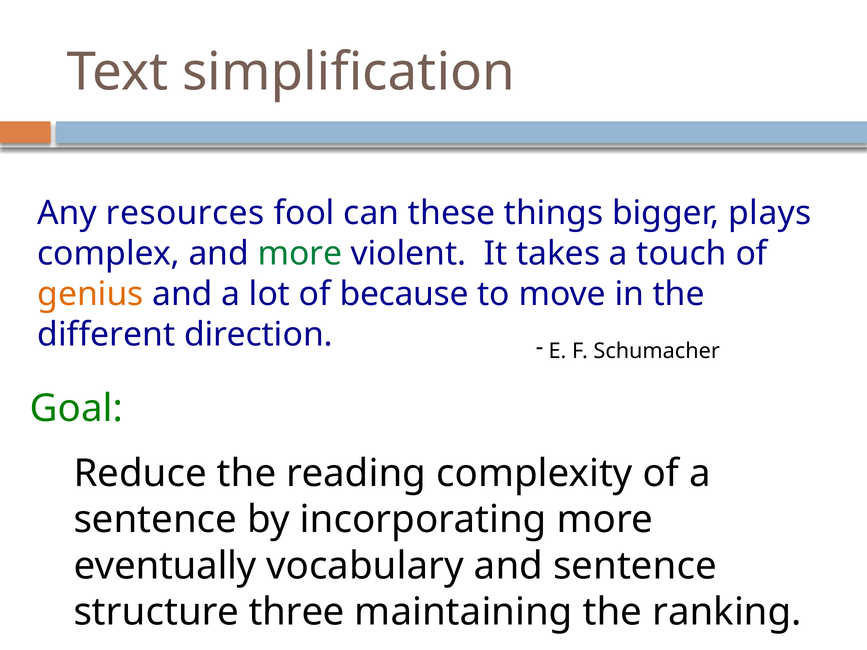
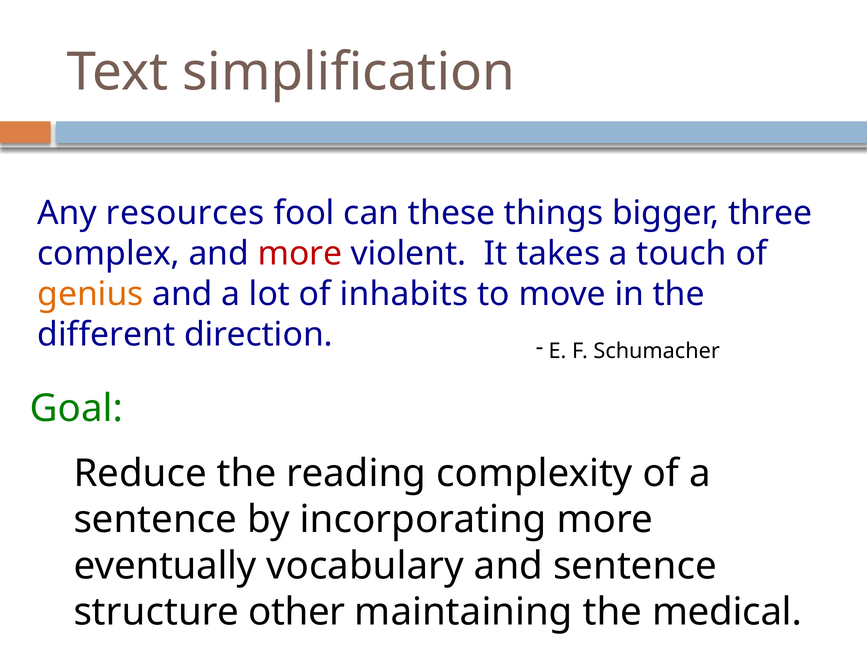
plays: plays -> three (770, 213)
more colour: green -> red (300, 254)
because: because -> inhabits (404, 294)
three: three -> other (297, 612)
ranking: ranking -> medical (727, 612)
